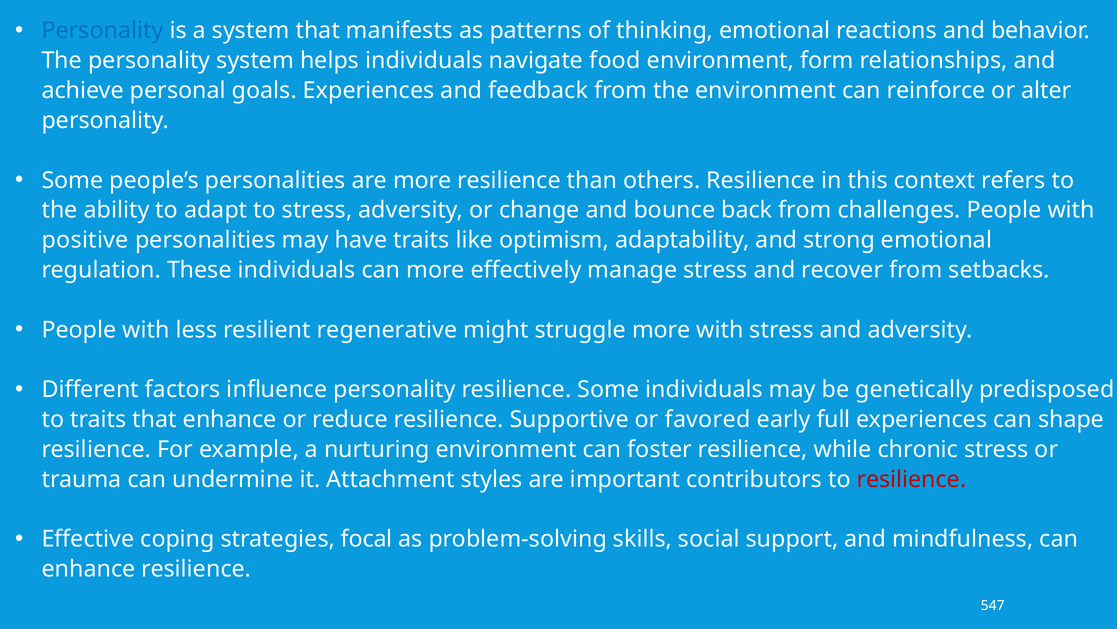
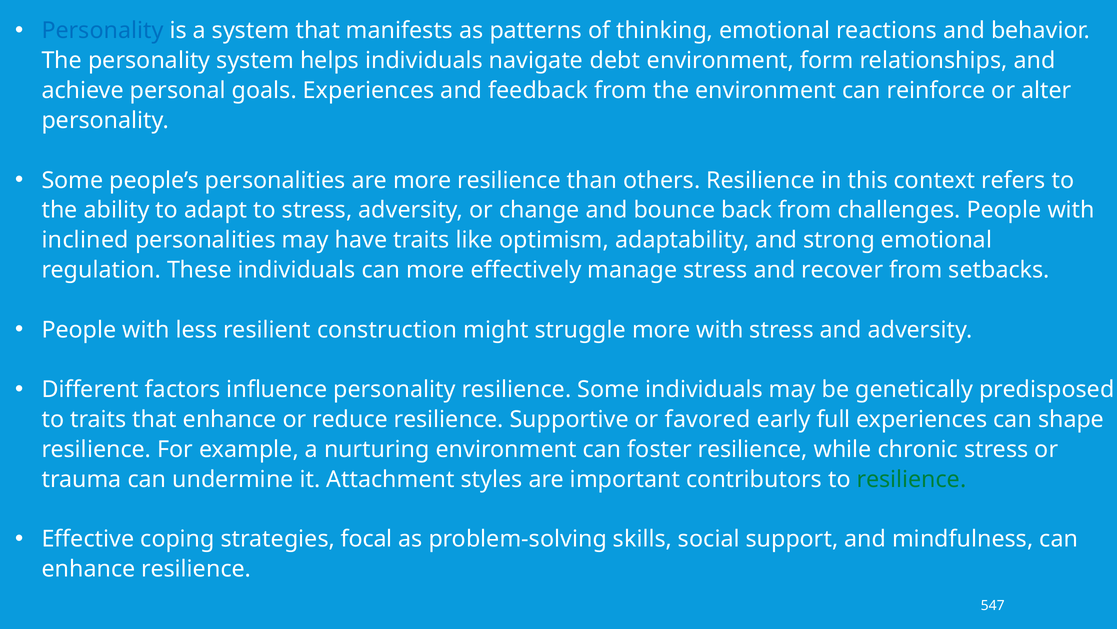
food: food -> debt (615, 61)
positive: positive -> inclined (85, 240)
regenerative: regenerative -> construction (387, 330)
resilience colour: red -> green (911, 479)
